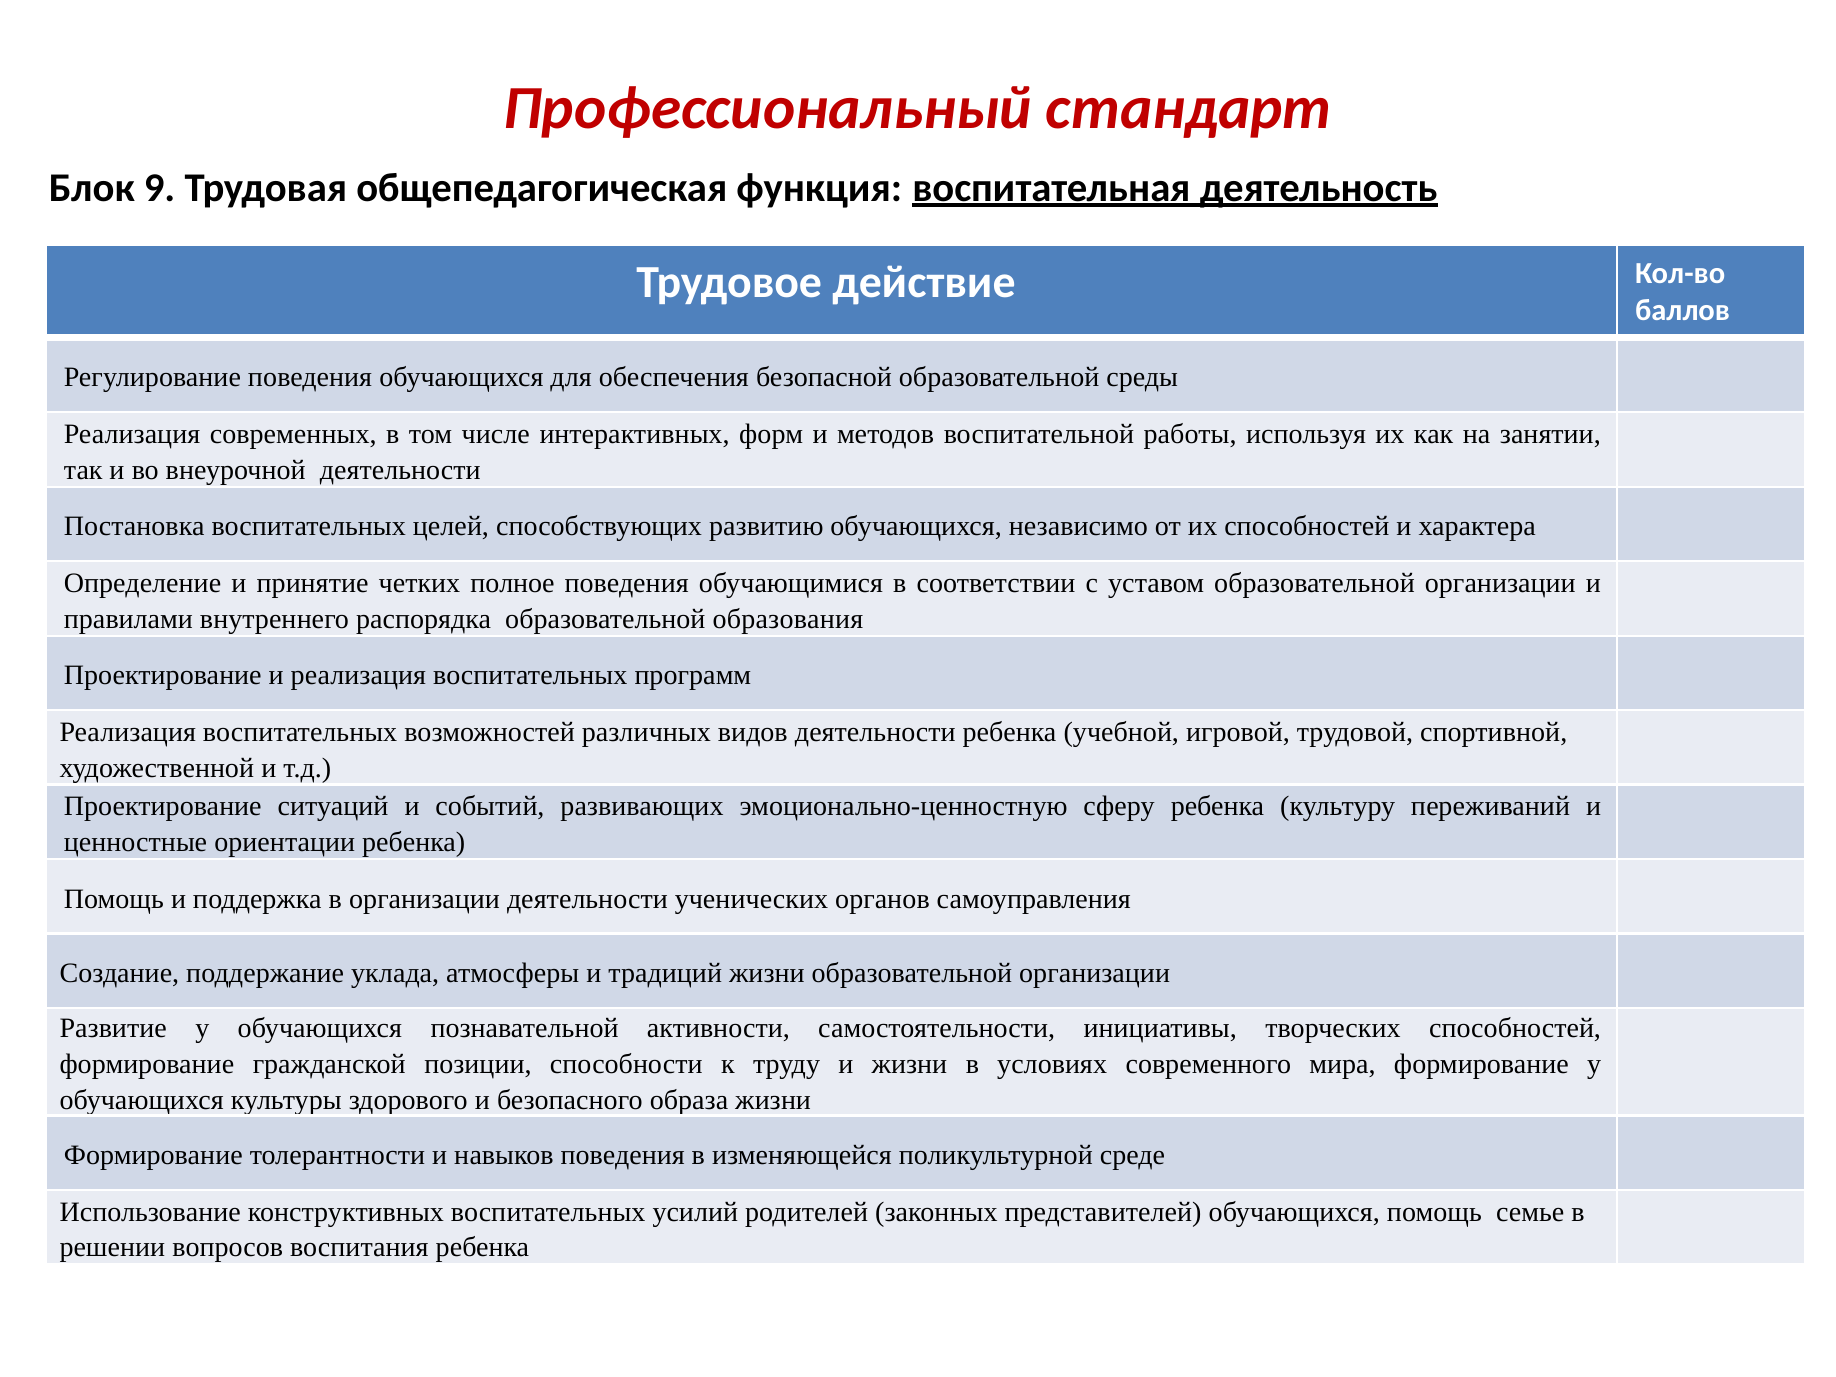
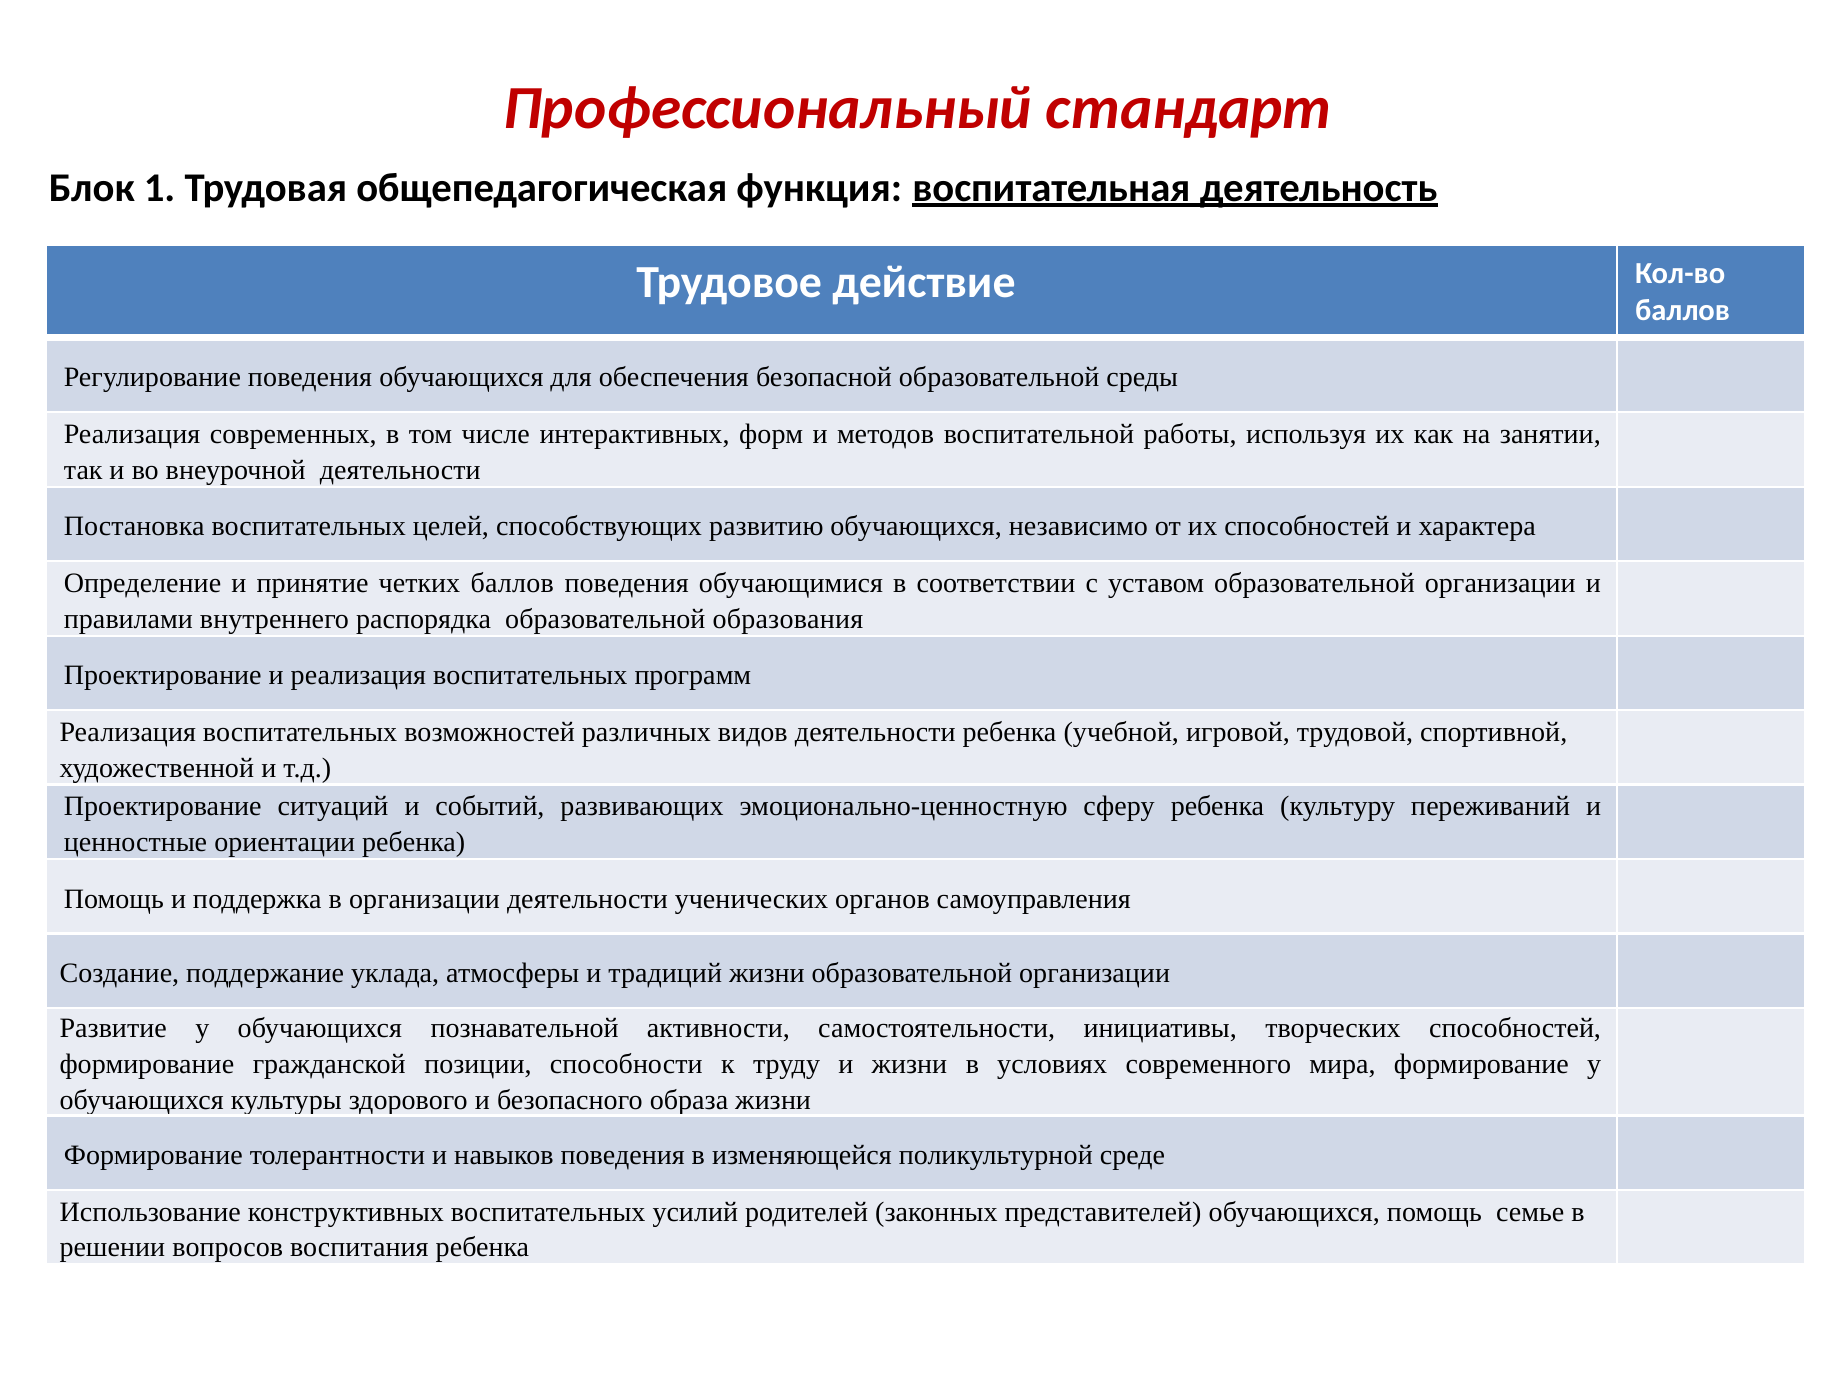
9: 9 -> 1 (160, 188)
четких полное: полное -> баллов (512, 583)
